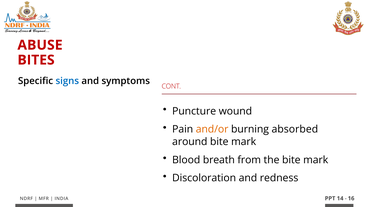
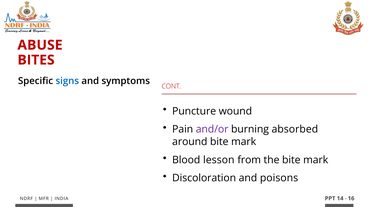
and/or colour: orange -> purple (212, 129)
breath: breath -> lesson (219, 160)
redness: redness -> poisons (279, 178)
